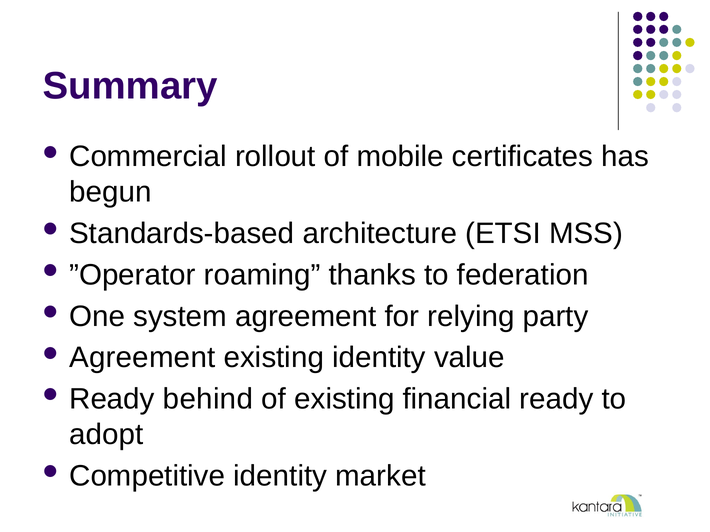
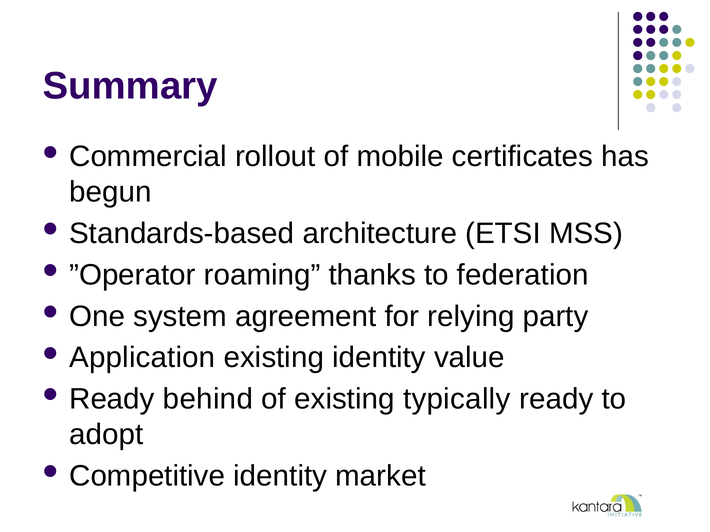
Agreement: Agreement -> Application (142, 358)
financial: financial -> typically (457, 399)
